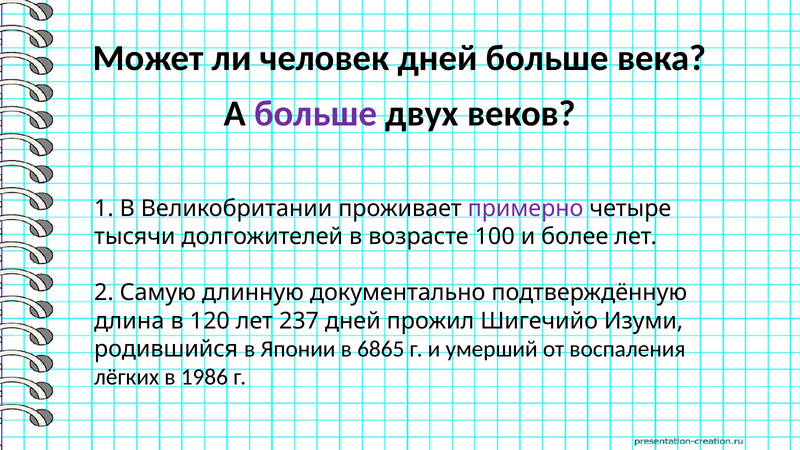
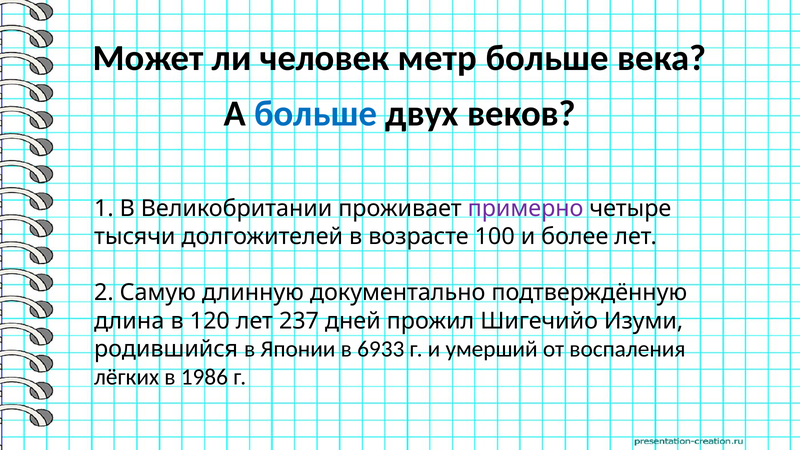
человек дней: дней -> метр (437, 58)
больше colour: purple -> blue (316, 114)
6865: 6865 -> 6933 (381, 349)
